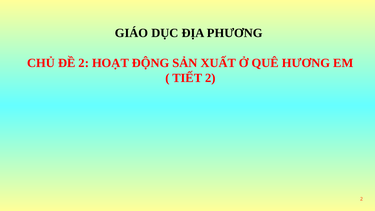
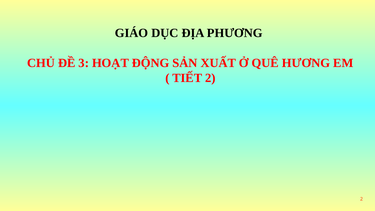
ĐỀ 2: 2 -> 3 (84, 63)
